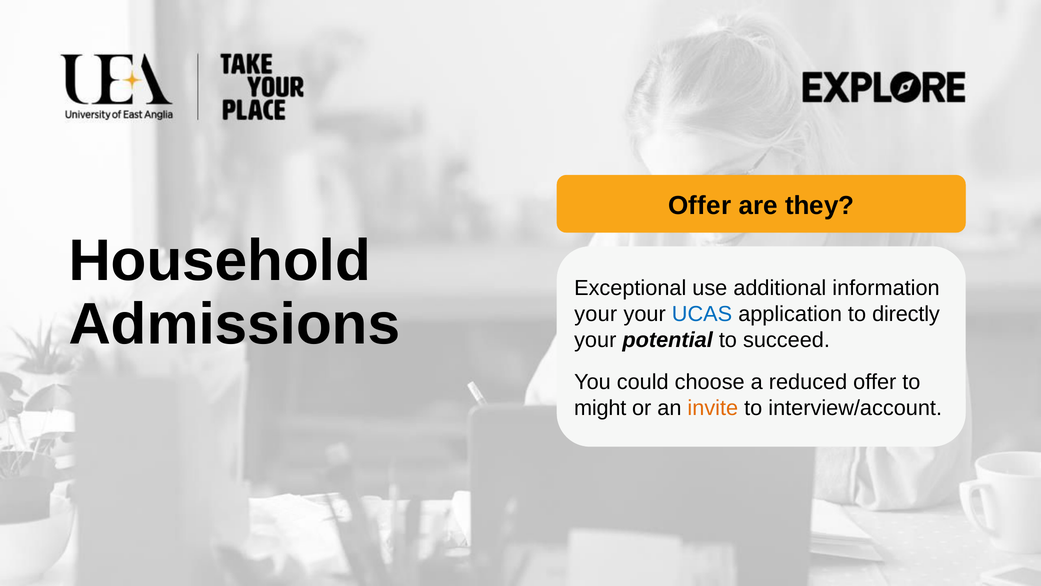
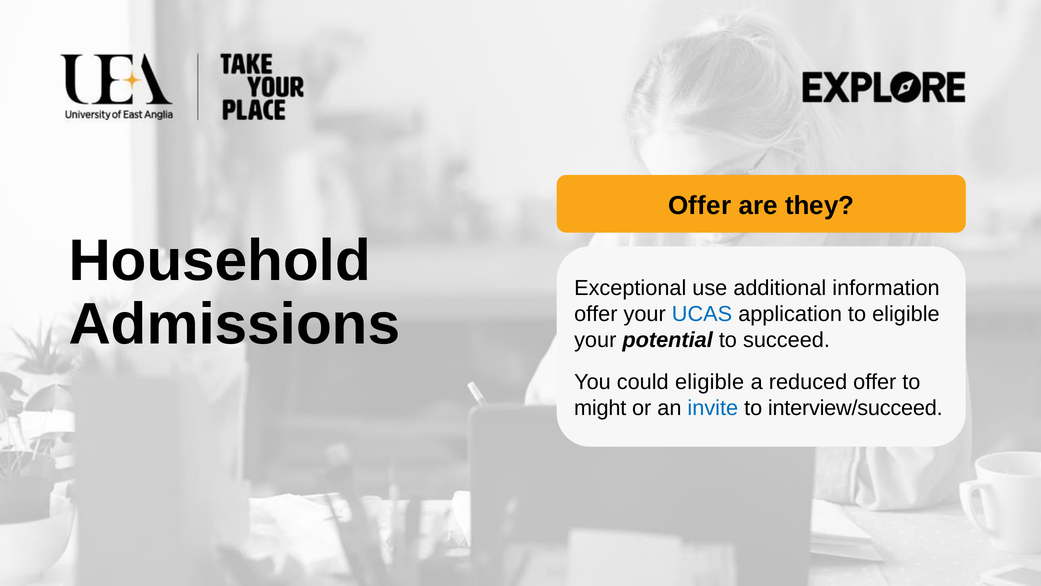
your: your -> offer (596, 314)
to directly: directly -> eligible (906, 314)
could choose: choose -> eligible (710, 382)
invite colour: orange -> blue (713, 408)
interview/account: interview/account -> interview/succeed (855, 408)
